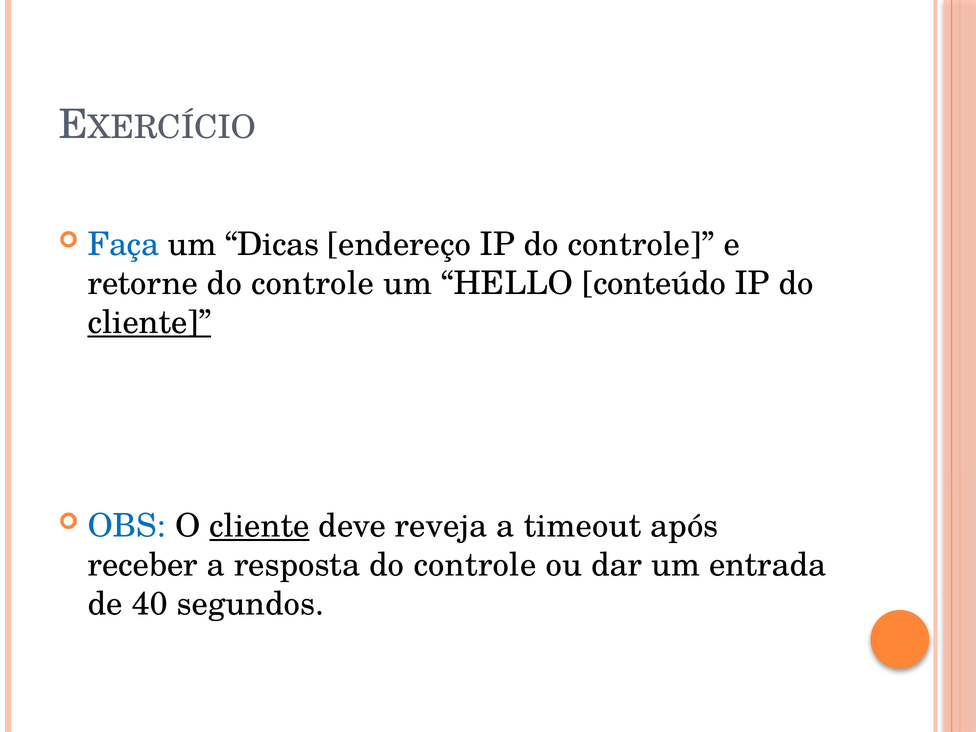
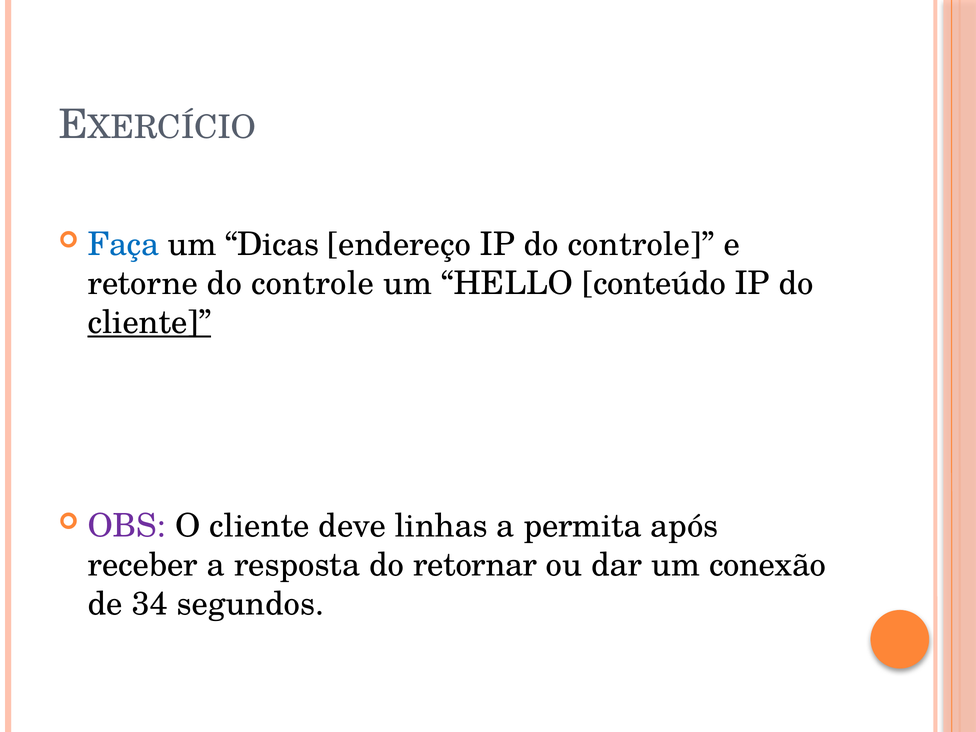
OBS colour: blue -> purple (127, 526)
cliente underline: present -> none (259, 526)
reveja: reveja -> linhas (441, 526)
timeout: timeout -> permita (583, 526)
resposta do controle: controle -> retornar (475, 565)
entrada: entrada -> conexão (768, 565)
40: 40 -> 34 (150, 604)
